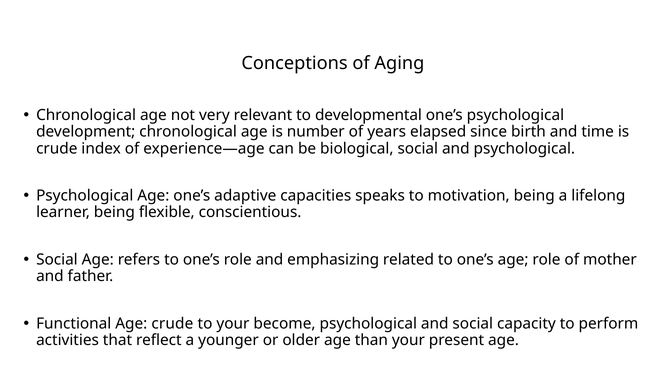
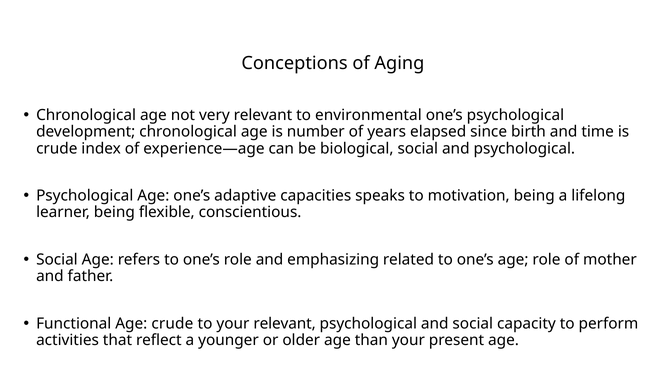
developmental: developmental -> environmental (368, 115)
your become: become -> relevant (285, 323)
